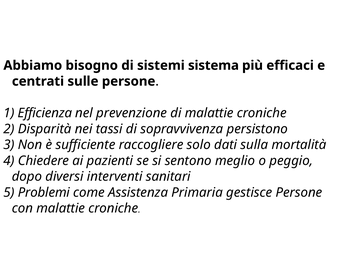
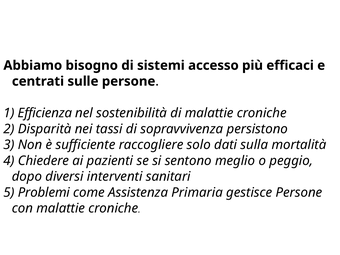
sistema: sistema -> accesso (213, 65)
prevenzione: prevenzione -> sostenibilità (132, 113)
